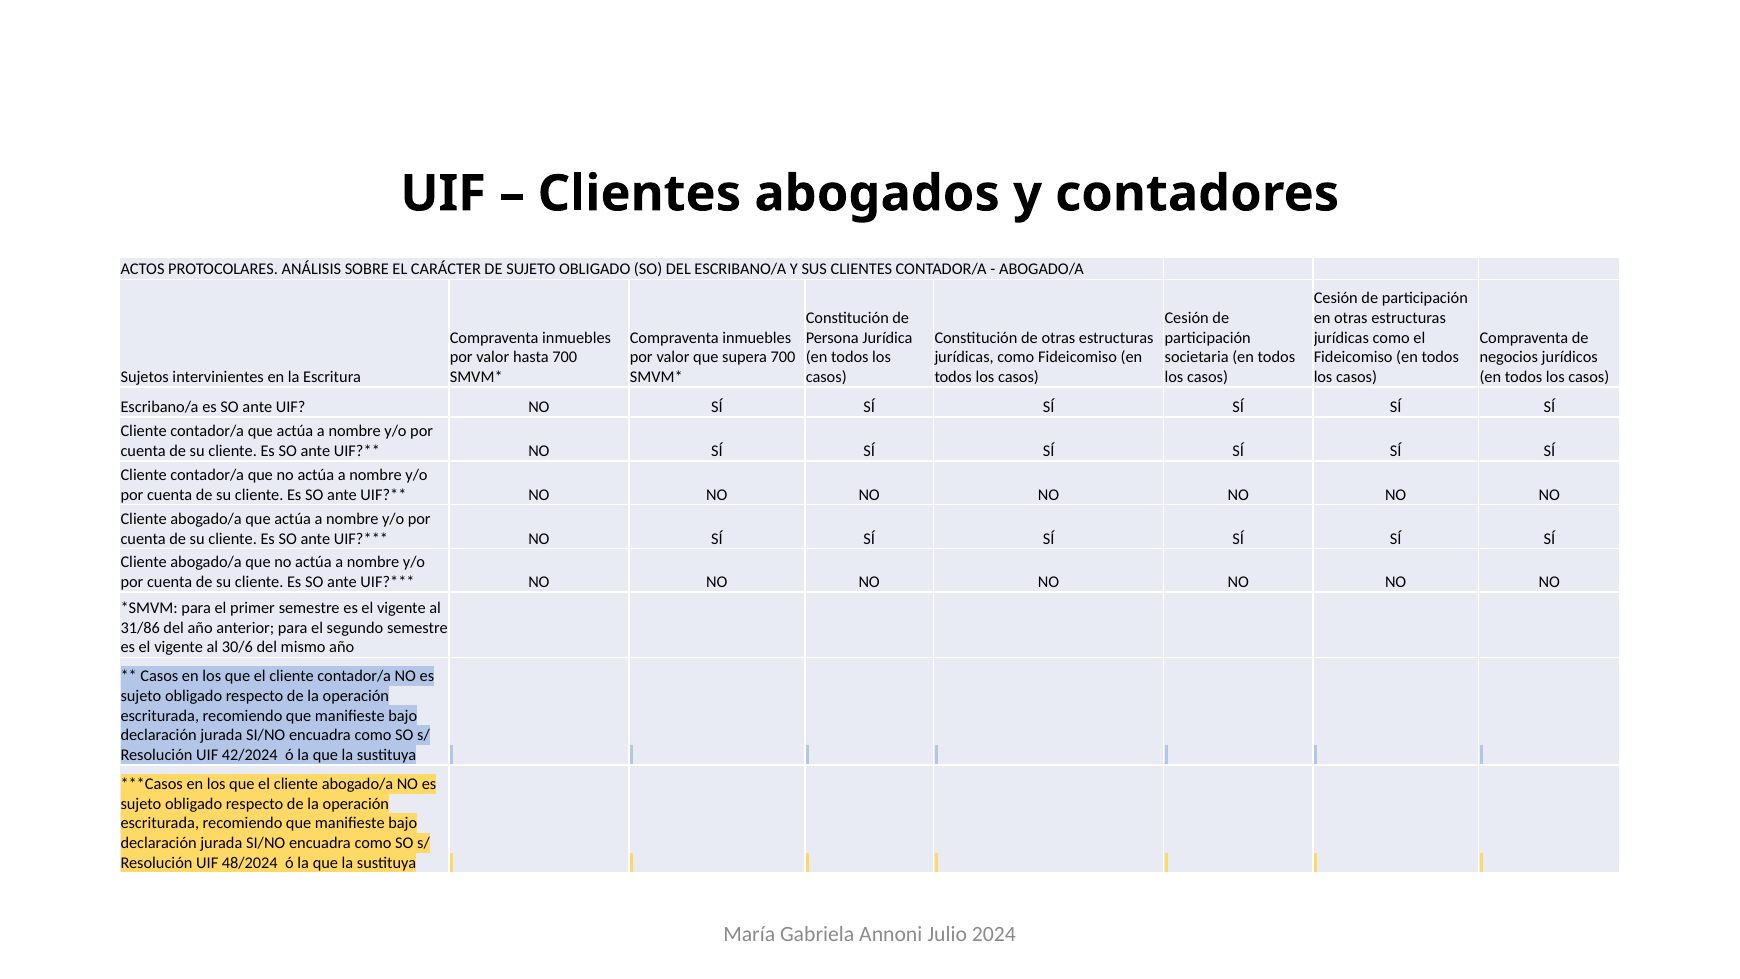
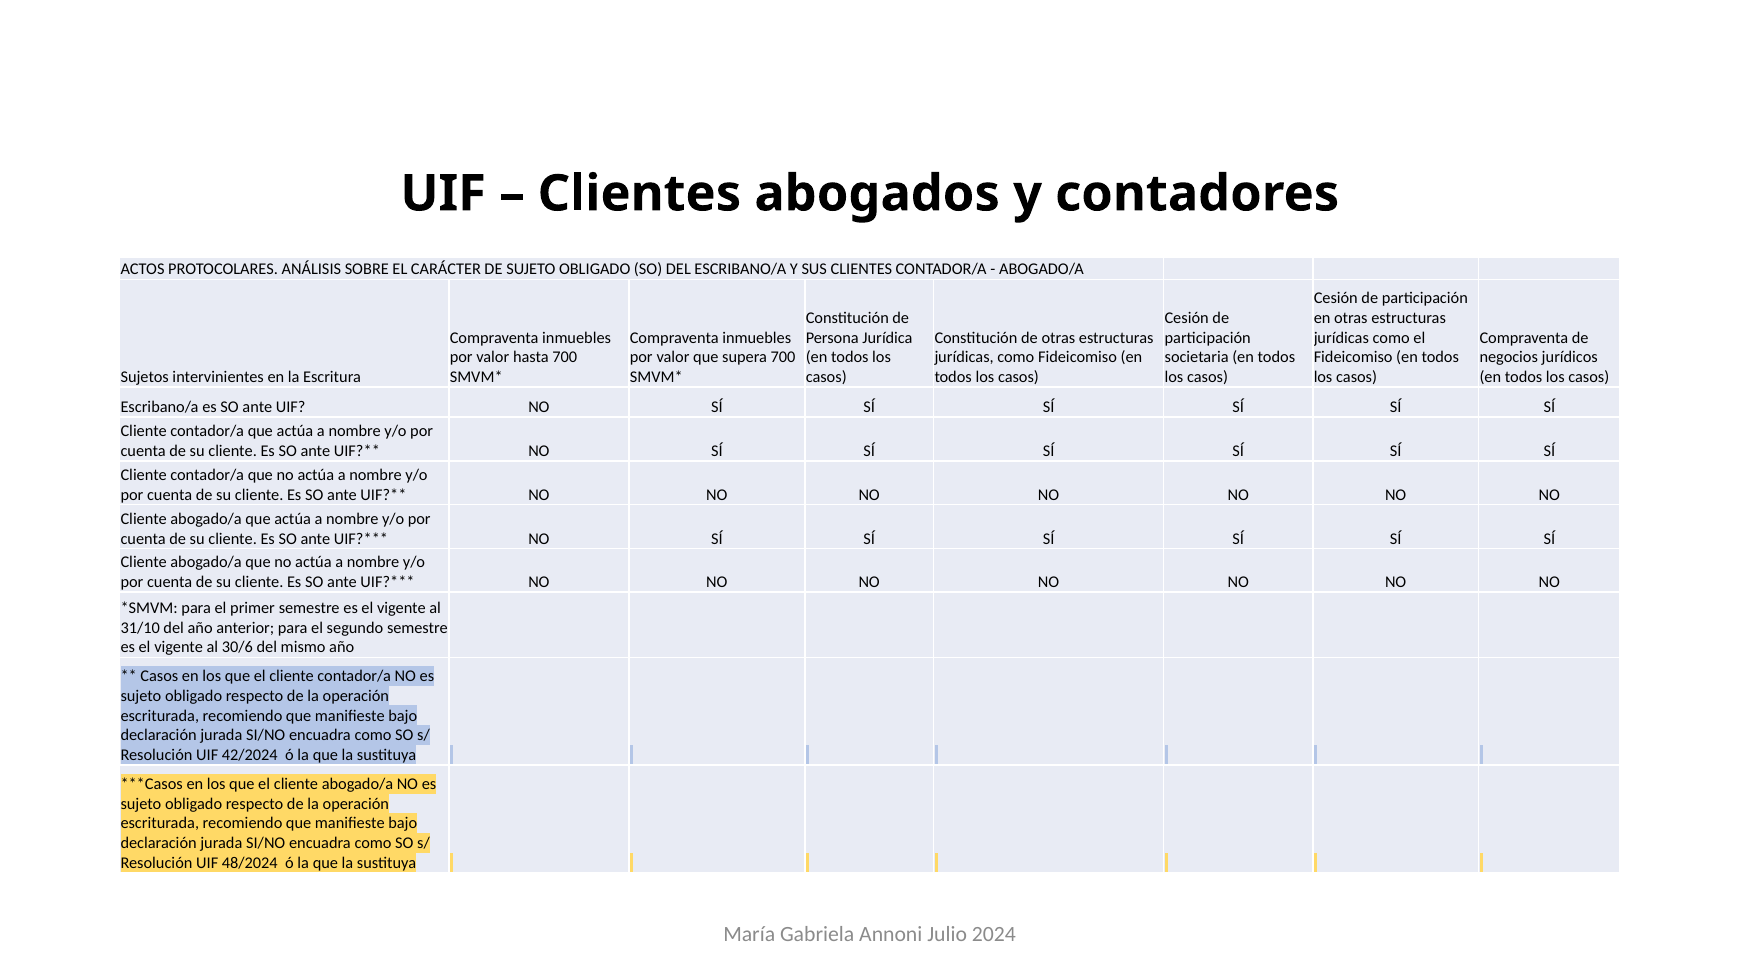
31/86: 31/86 -> 31/10 (140, 628)
